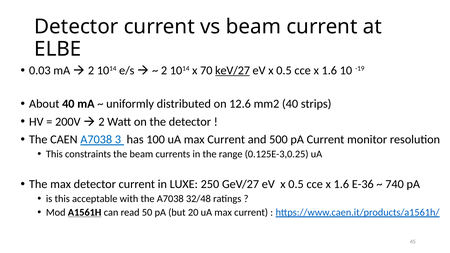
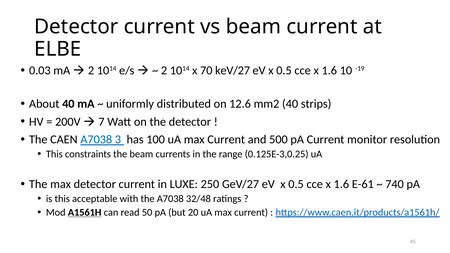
keV/27 underline: present -> none (233, 71)
2: 2 -> 7 (101, 122)
E-36: E-36 -> E-61 (363, 184)
